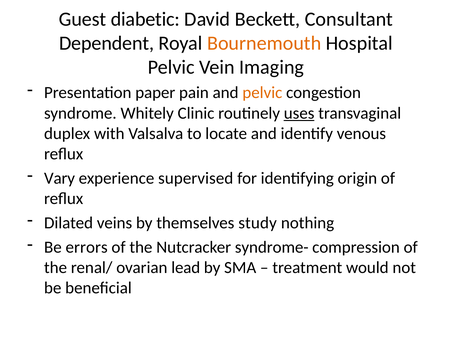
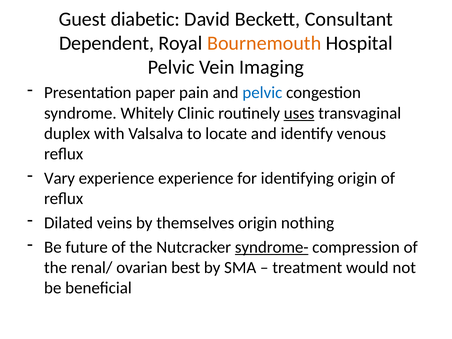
pelvic colour: orange -> blue (262, 93)
experience supervised: supervised -> experience (196, 178)
themselves study: study -> origin (258, 223)
errors: errors -> future (87, 247)
syndrome- underline: none -> present (272, 247)
lead: lead -> best (186, 268)
